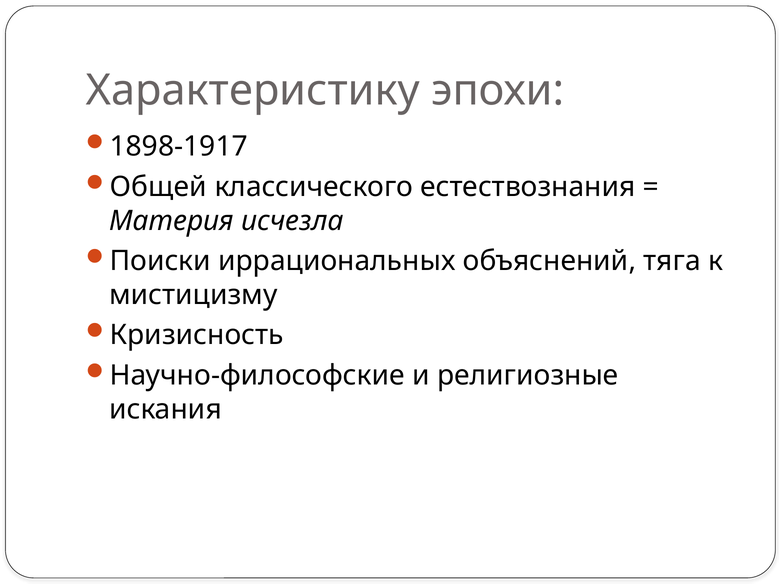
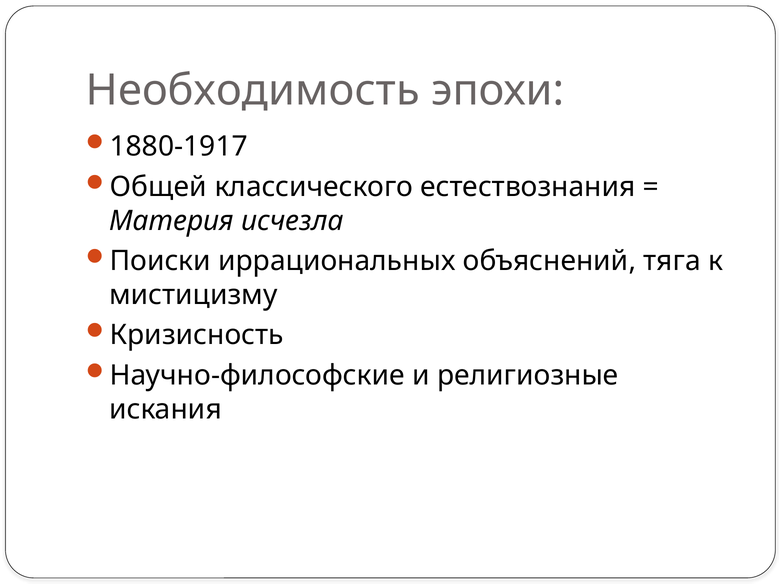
Характеристику: Характеристику -> Необходимость (253, 90)
1898-1917: 1898-1917 -> 1880-1917 (179, 146)
